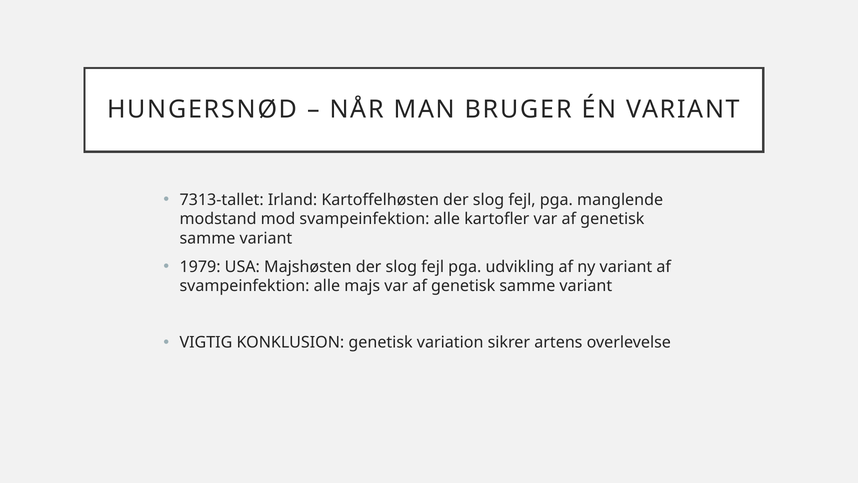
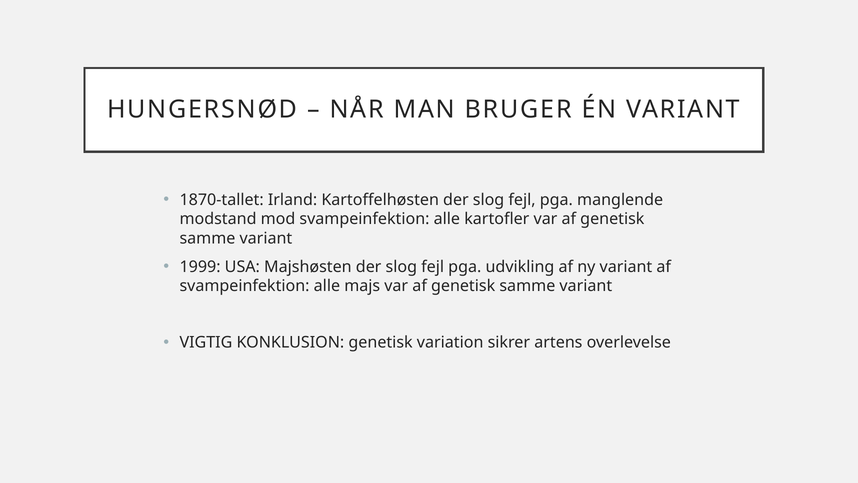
7313-tallet: 7313-tallet -> 1870-tallet (222, 200)
1979: 1979 -> 1999 (200, 267)
